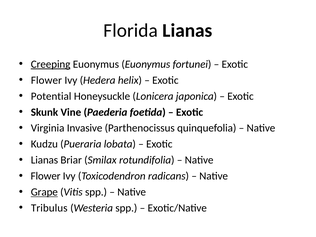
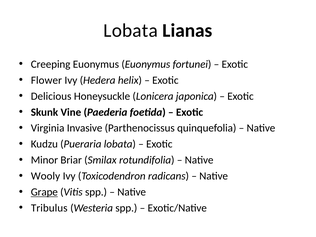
Florida: Florida -> Lobata (131, 31)
Creeping underline: present -> none (51, 64)
Potential: Potential -> Delicious (51, 96)
Lianas: Lianas -> Minor (44, 160)
Flower: Flower -> Wooly (46, 176)
